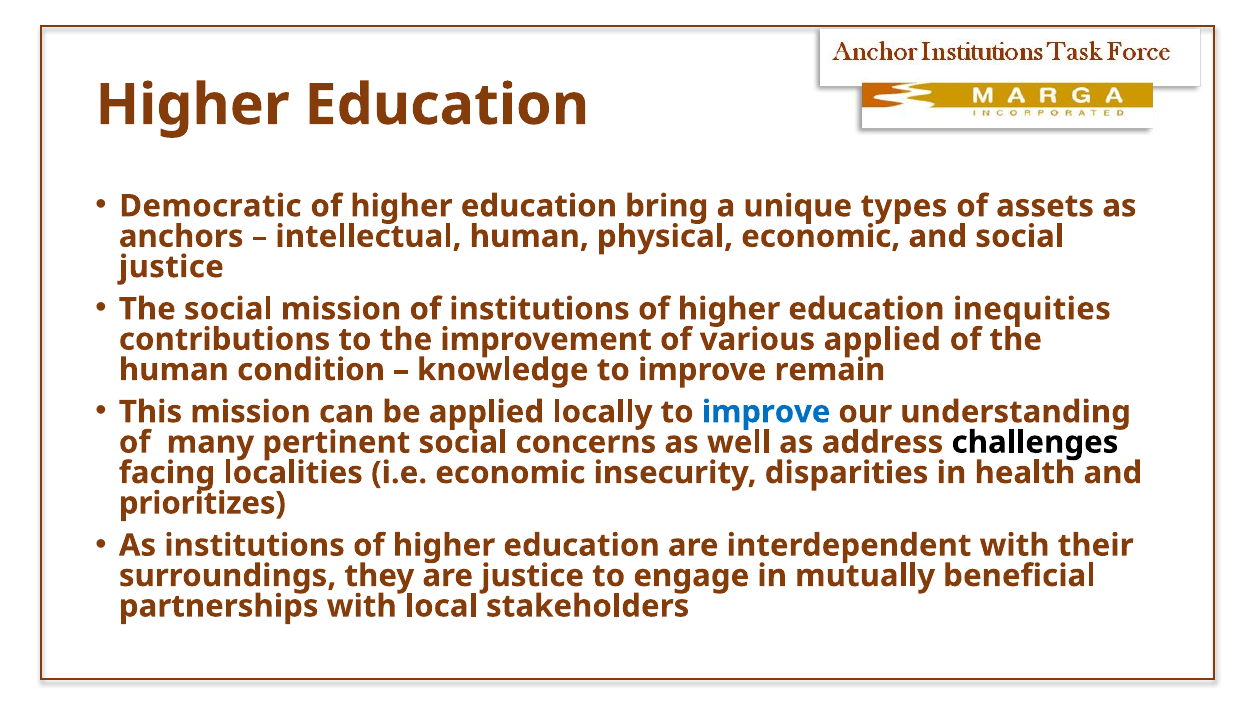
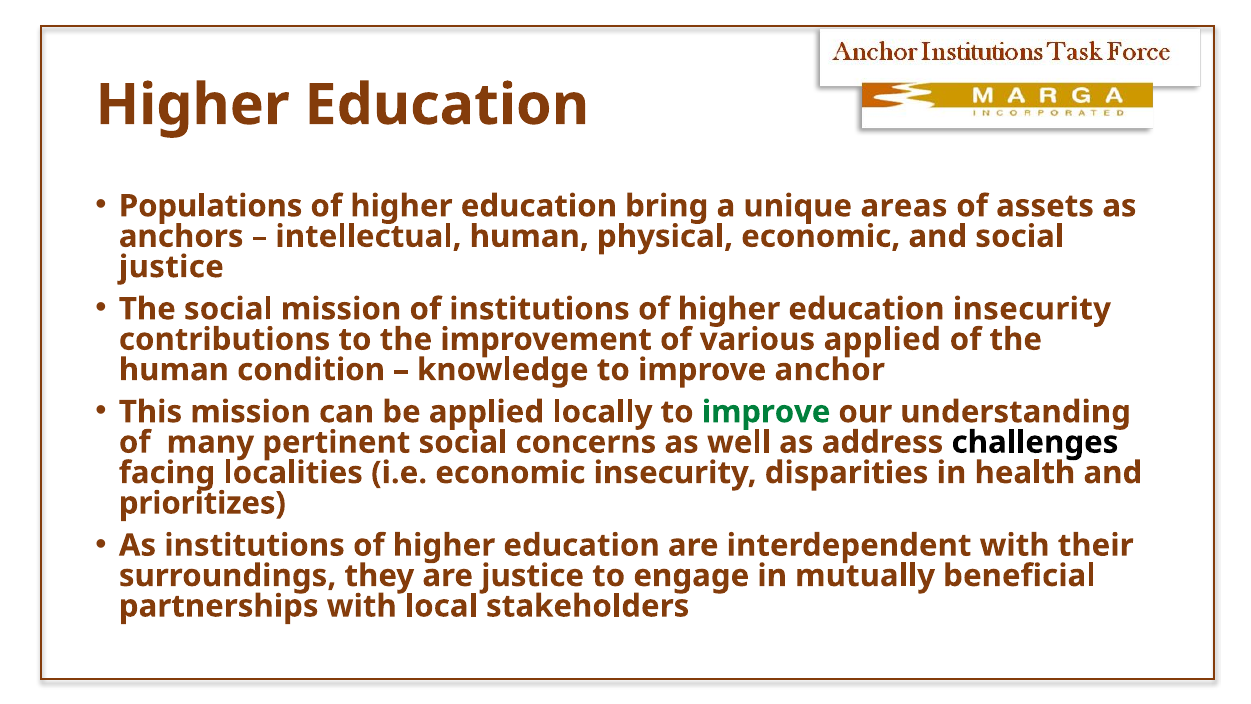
Democratic: Democratic -> Populations (211, 206)
types: types -> areas (904, 206)
education inequities: inequities -> insecurity (1032, 309)
remain: remain -> anchor (830, 370)
improve colour: blue -> green (766, 412)
